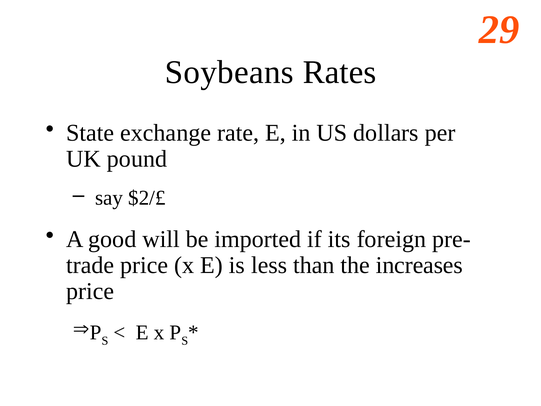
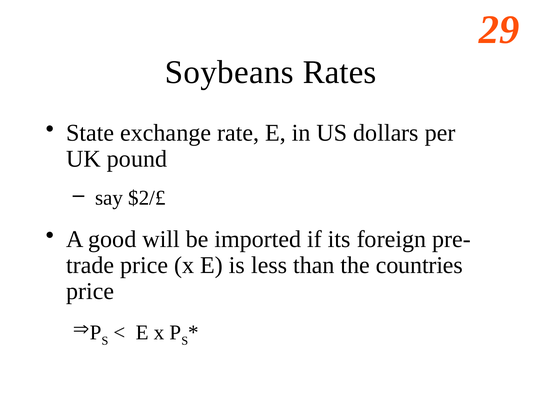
increases: increases -> countries (419, 265)
